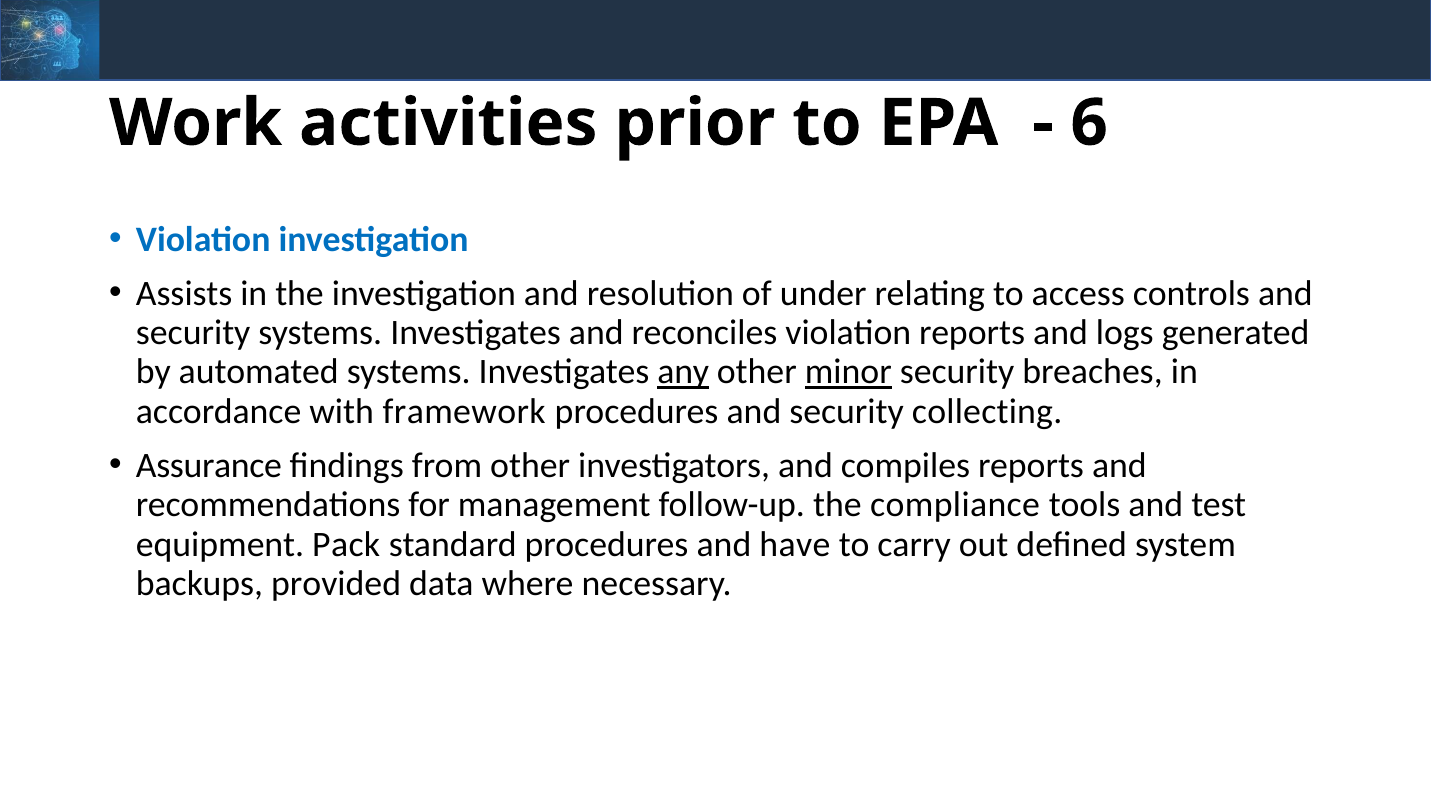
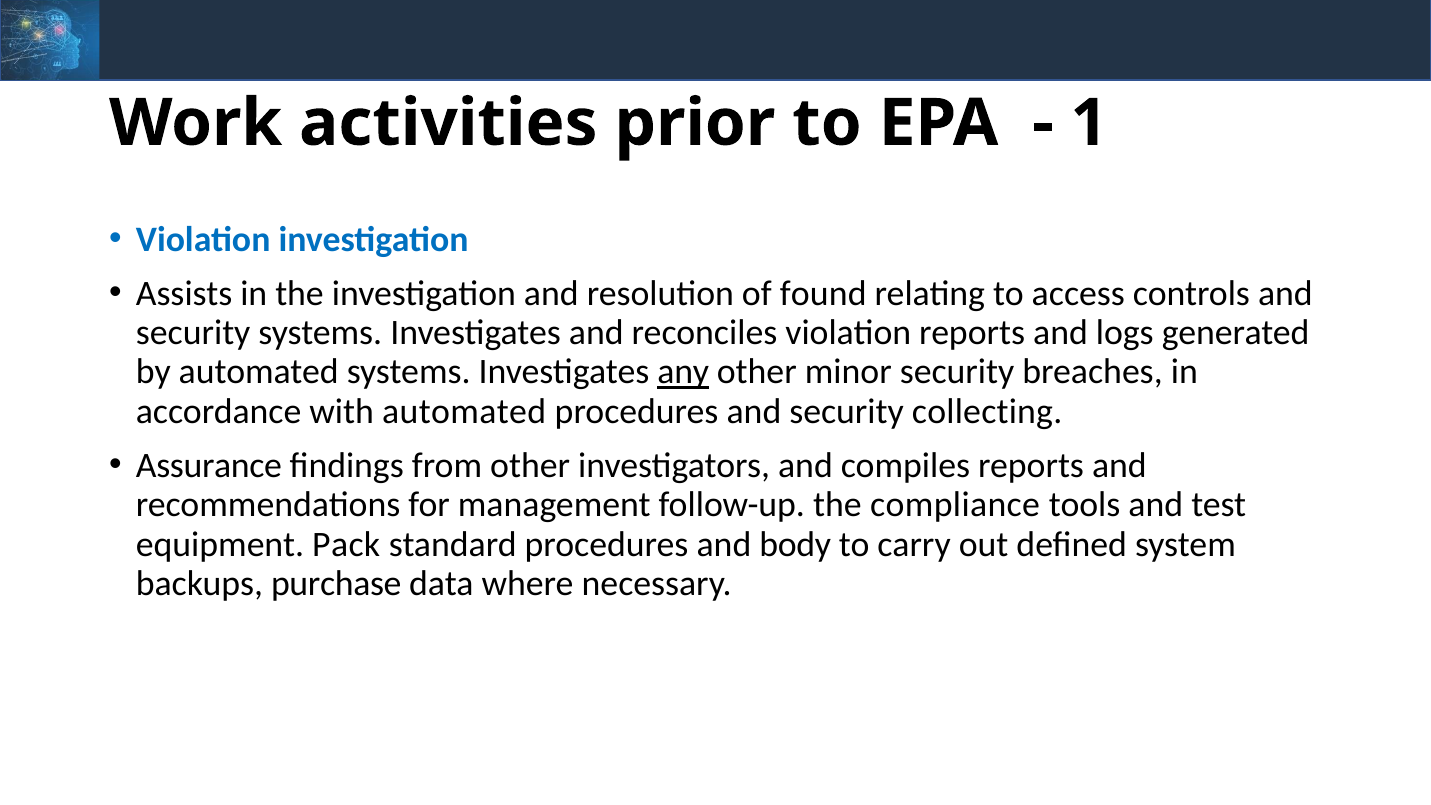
6: 6 -> 1 (1089, 123)
under: under -> found (823, 293)
minor underline: present -> none (848, 372)
with framework: framework -> automated (464, 411)
have: have -> body (795, 544)
provided: provided -> purchase (336, 583)
